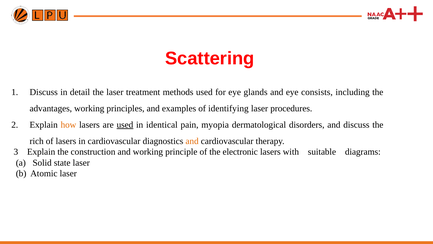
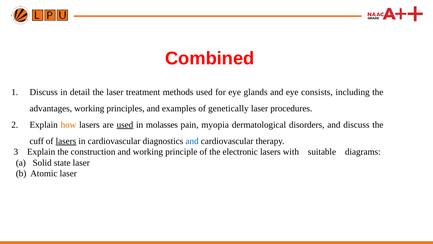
Scattering: Scattering -> Combined (210, 58)
identifying: identifying -> genetically (228, 108)
identical: identical -> molasses (162, 125)
rich: rich -> cuff (37, 141)
lasers underline: none -> present (66, 141)
and colour: orange -> blue (192, 141)
